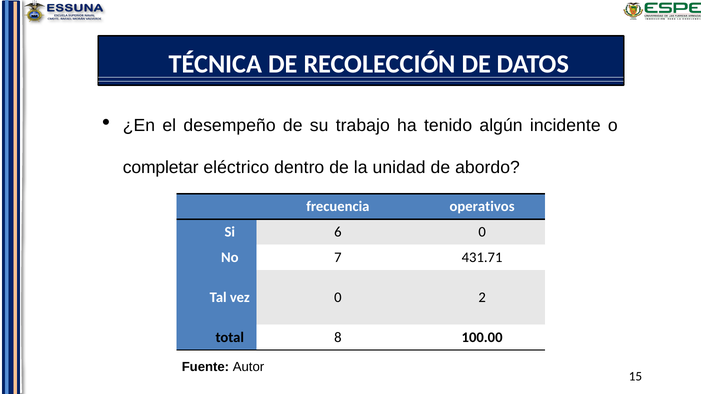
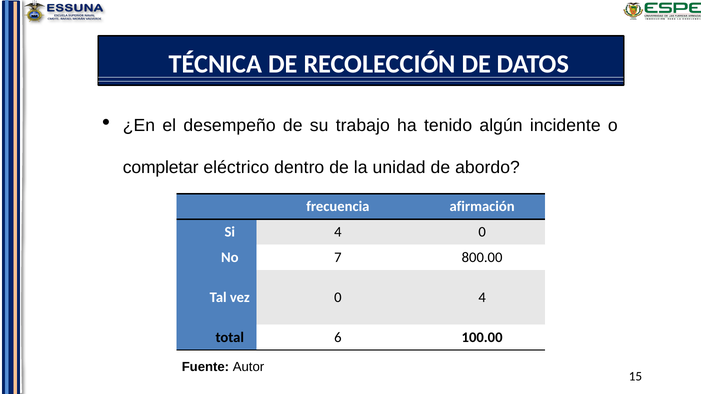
operativos: operativos -> afirmación (482, 207)
Si 6: 6 -> 4 (338, 232)
431.71: 431.71 -> 800.00 (482, 258)
0 2: 2 -> 4 (482, 298)
8: 8 -> 6 (338, 338)
